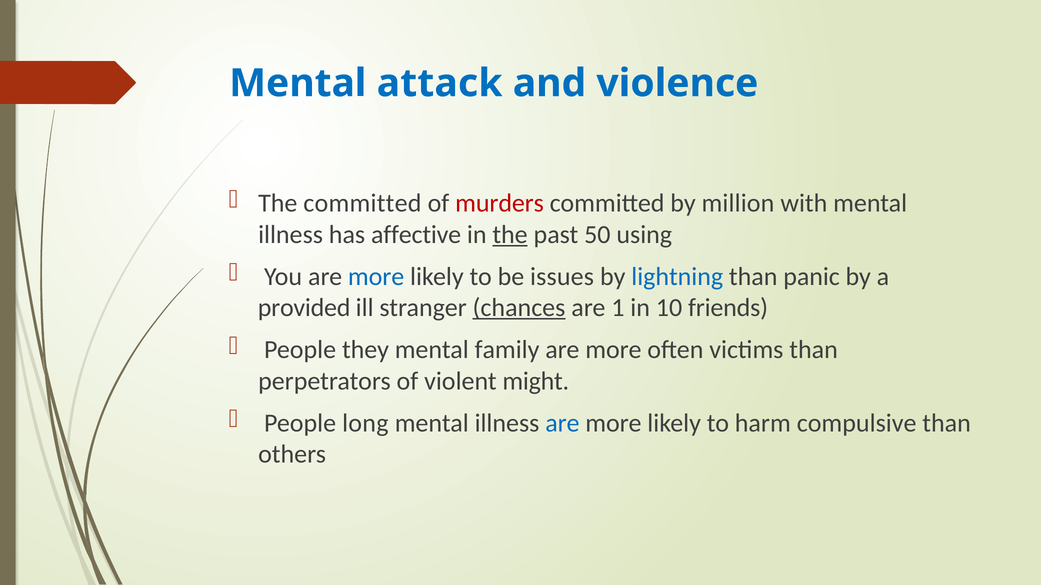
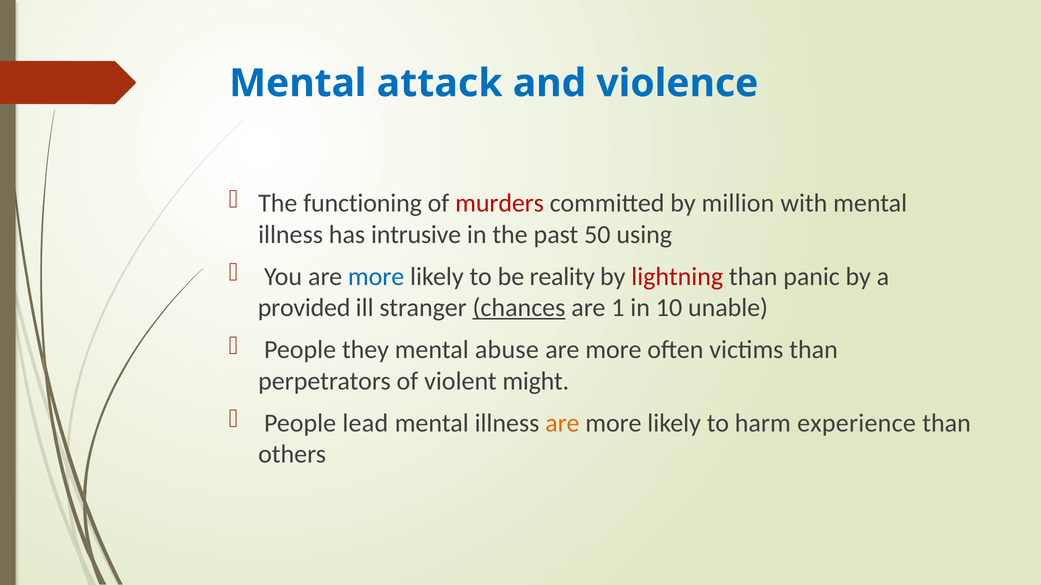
The committed: committed -> functioning (363, 204)
affective: affective -> intrusive (416, 235)
the underline: present -> none (510, 235)
issues: issues -> reality (562, 277)
lightning colour: blue -> red (677, 277)
friends: friends -> unable (728, 308)
family: family -> abuse (507, 350)
long: long -> lead (365, 423)
are colour: blue -> orange (562, 423)
compulsive: compulsive -> experience (857, 423)
